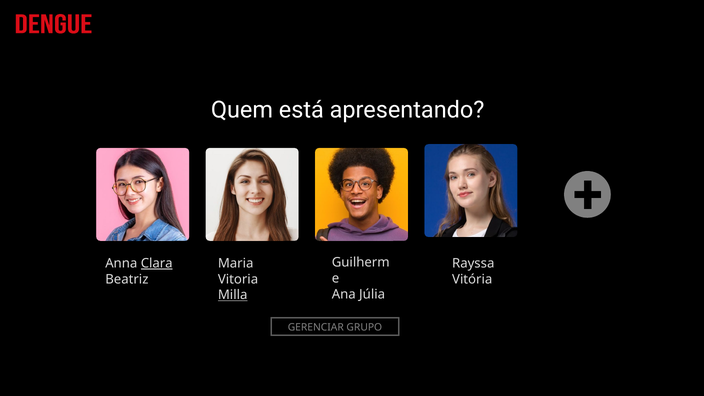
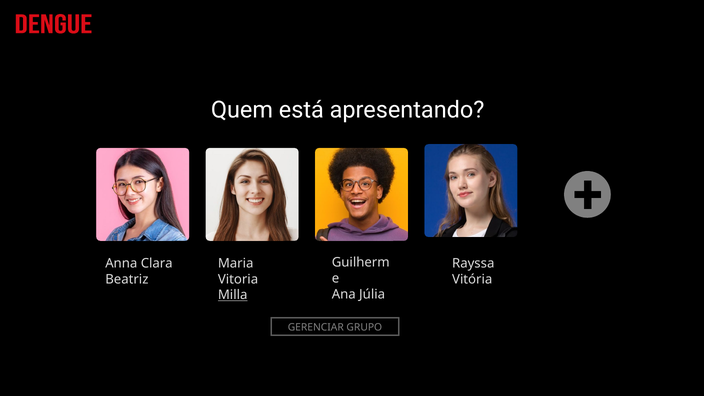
Clara underline: present -> none (157, 263)
